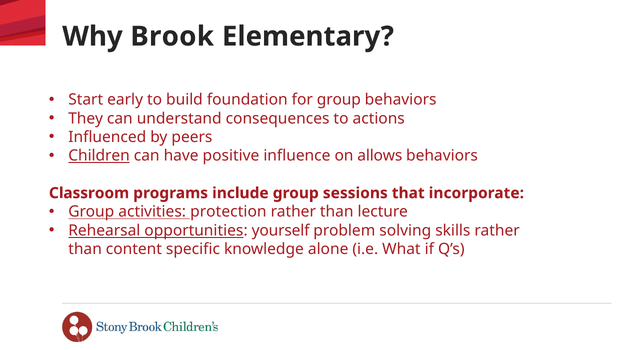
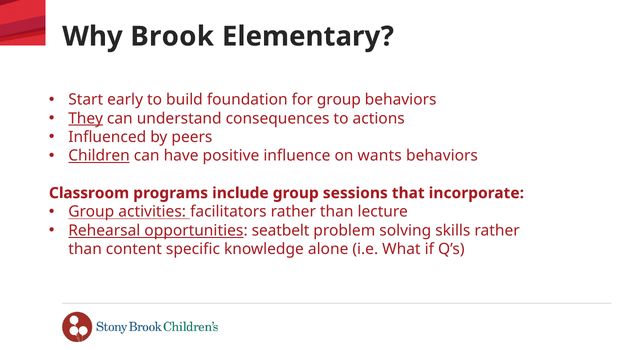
They underline: none -> present (86, 118)
allows: allows -> wants (380, 156)
protection: protection -> facilitators (228, 212)
yourself: yourself -> seatbelt (281, 230)
